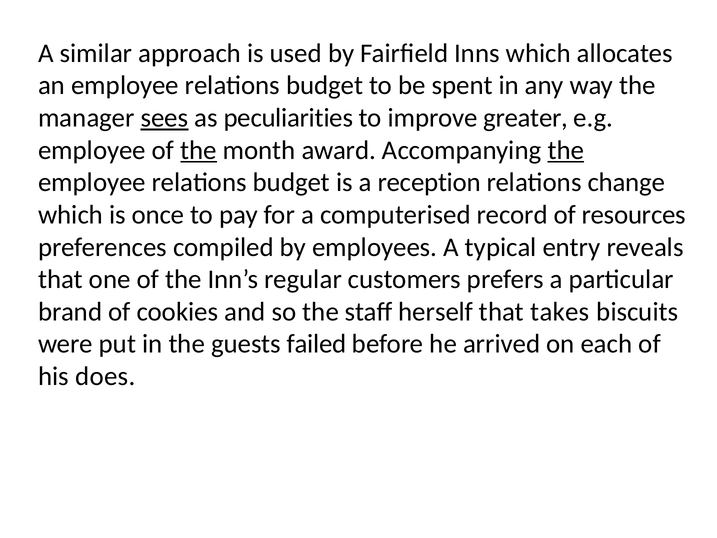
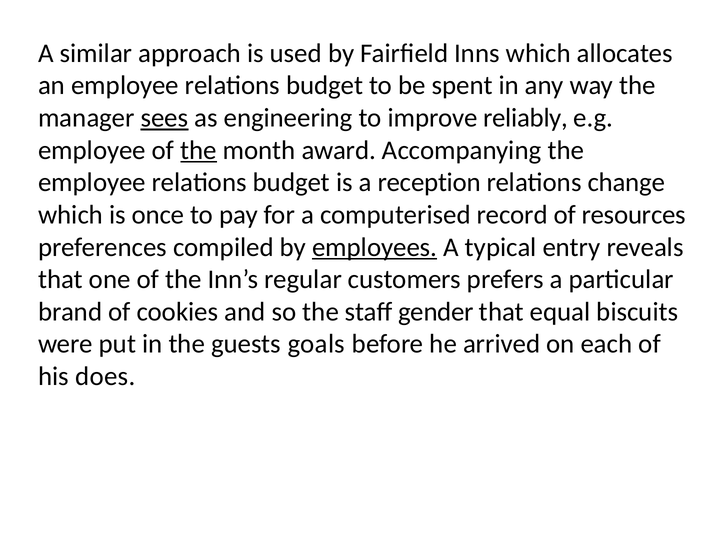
peculiarities: peculiarities -> engineering (288, 118)
greater: greater -> reliably (526, 118)
the underline: present -> none (566, 150)
employees underline: none -> present (375, 247)
herself: herself -> gender (436, 312)
takes: takes -> equal (560, 312)
failed: failed -> goals (316, 344)
